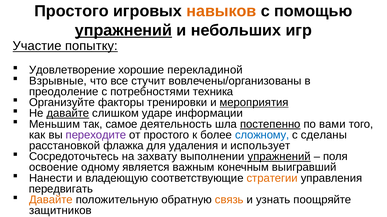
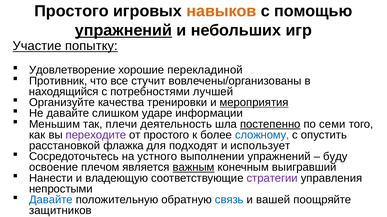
Взрывные: Взрывные -> Противник (58, 81)
преодоление: преодоление -> находящийся (64, 92)
техника: техника -> лучшей (213, 92)
факторы: факторы -> качества (121, 103)
давайте underline: present -> none (68, 114)
самое: самое -> плечи (121, 124)
вами: вами -> семи (332, 124)
сделаны: сделаны -> опустить (324, 135)
удаления: удаления -> подходят (193, 146)
захвату: захвату -> устного (157, 157)
упражнений underline: present -> none (279, 157)
поля: поля -> буду (335, 157)
одному: одному -> плечом (100, 168)
важным underline: none -> present (194, 168)
стратегии colour: orange -> purple (272, 179)
передвигать: передвигать -> непростыми (61, 189)
Давайте colour: orange -> blue (51, 200)
связь colour: orange -> blue (229, 200)
узнать: узнать -> вашей (273, 200)
